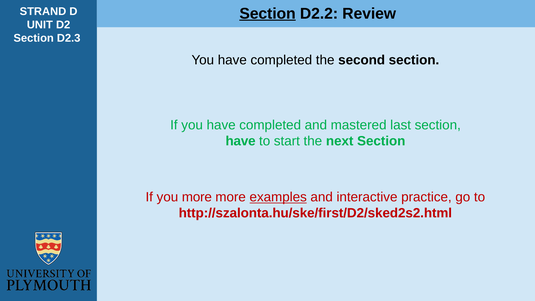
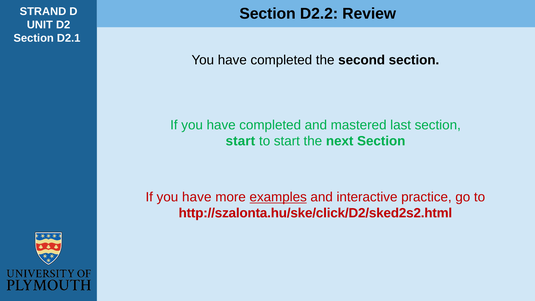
Section underline: present -> none (268, 14)
D2.3: D2.3 -> D2.1 (69, 38)
have: have -> start (240, 141)
more: more -> have (197, 197)
http://szalonta.hu/ske/first/D2/sked2s2.html: http://szalonta.hu/ske/first/D2/sked2s2.html -> http://szalonta.hu/ske/click/D2/sked2s2.html (315, 213)
